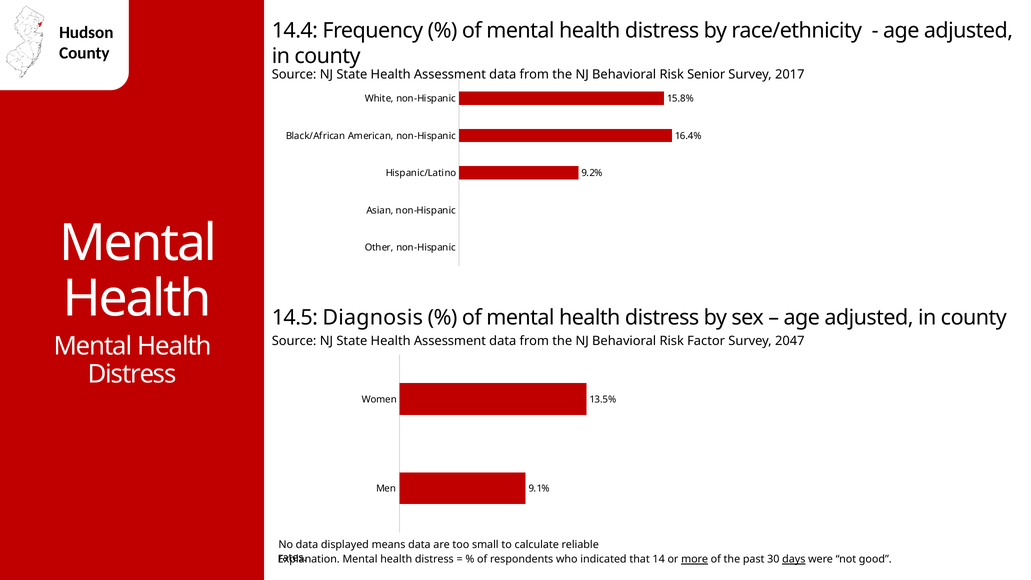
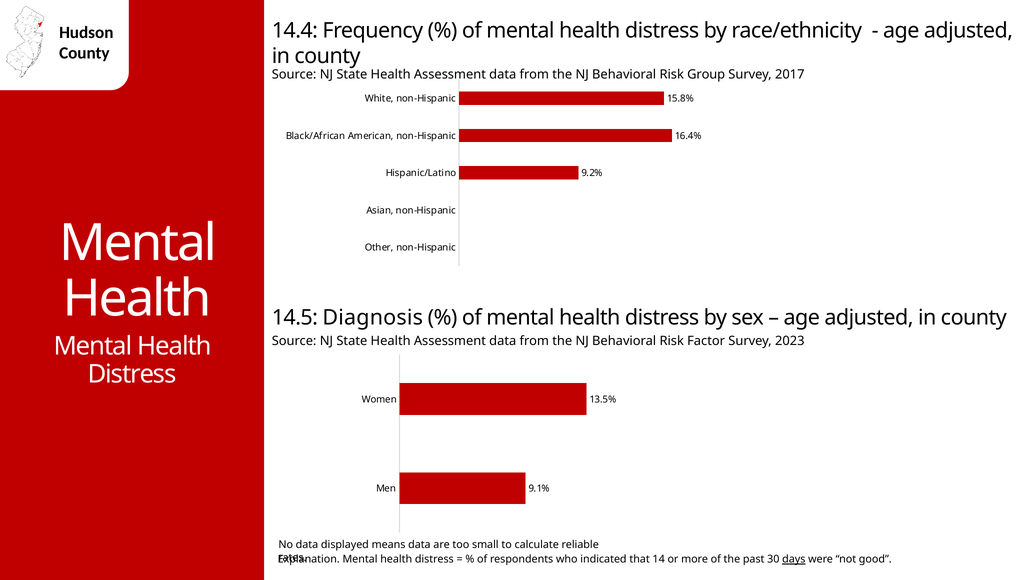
Senior: Senior -> Group (706, 74)
2047: 2047 -> 2023 (790, 341)
more underline: present -> none (695, 559)
